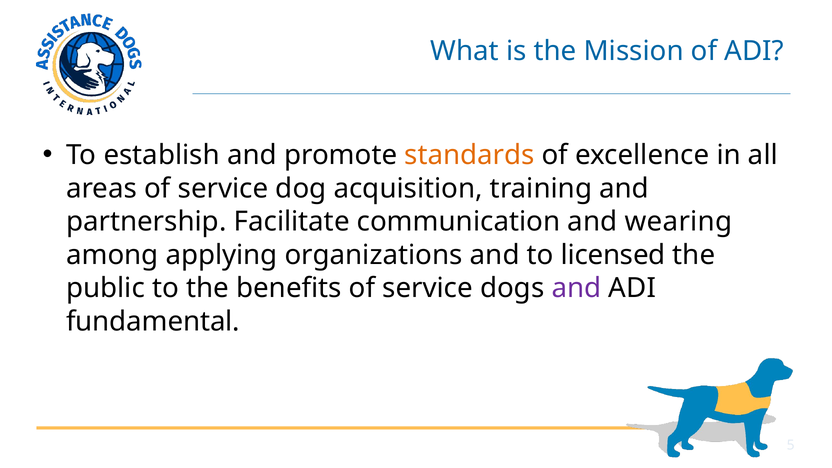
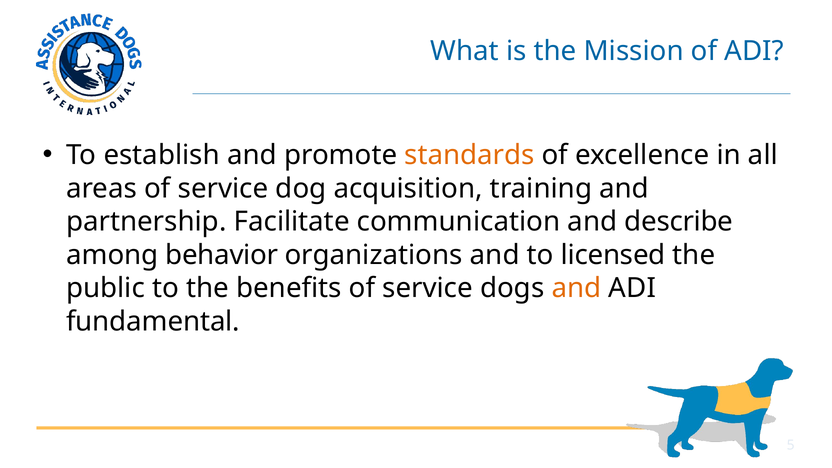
wearing: wearing -> describe (679, 222)
applying: applying -> behavior (222, 255)
and colour: purple -> orange (576, 288)
